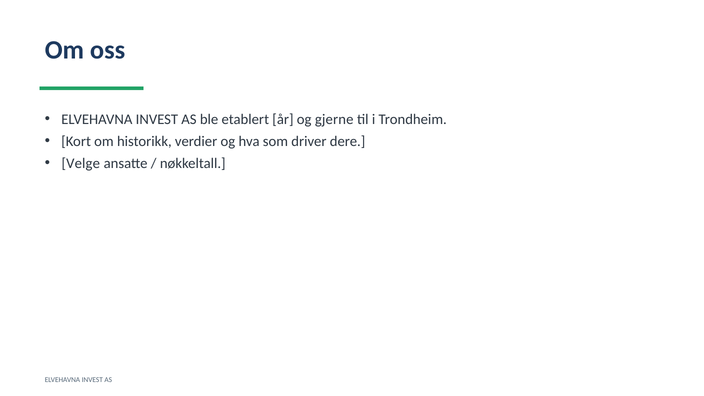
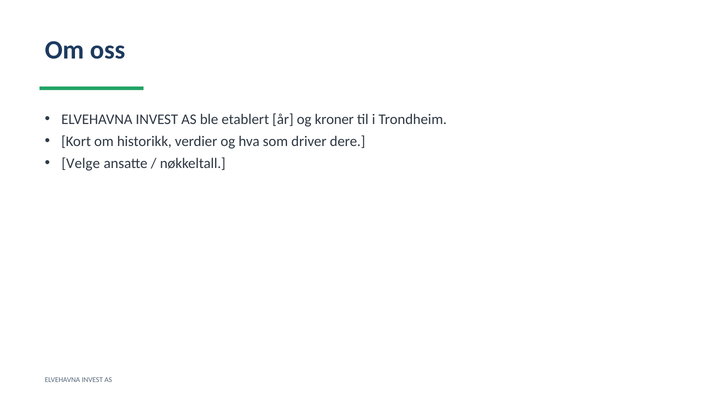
gjerne: gjerne -> kroner (334, 119)
